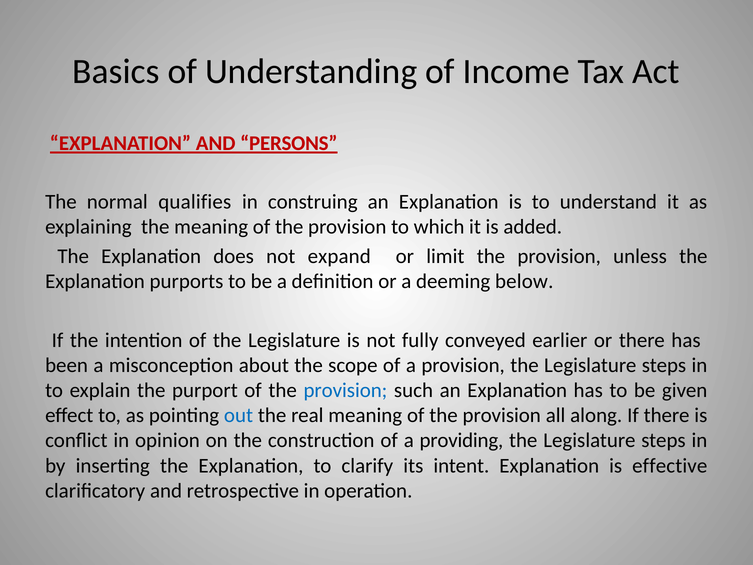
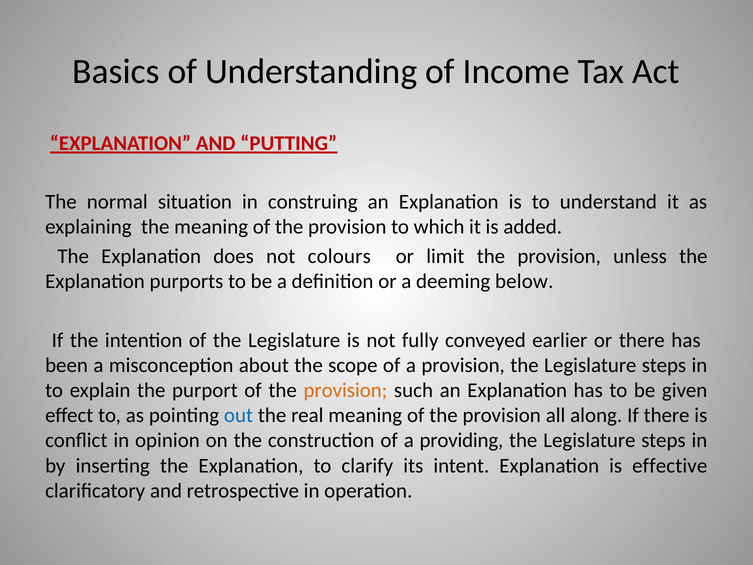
PERSONS: PERSONS -> PUTTING (289, 143)
qualifies: qualifies -> situation (195, 202)
expand: expand -> colours (339, 256)
provision colour: blue -> orange (345, 390)
